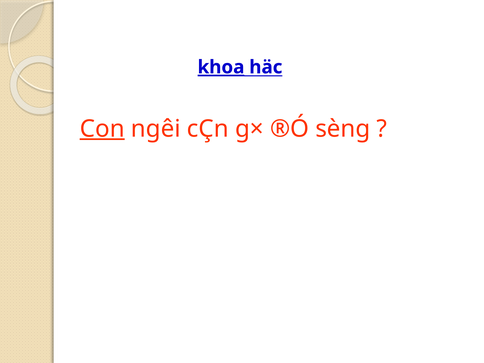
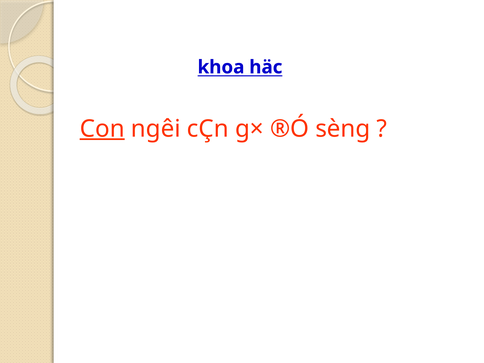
khoa underline: present -> none (221, 67)
